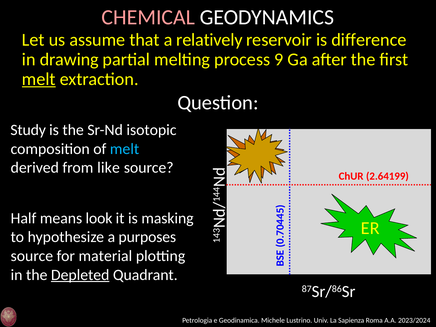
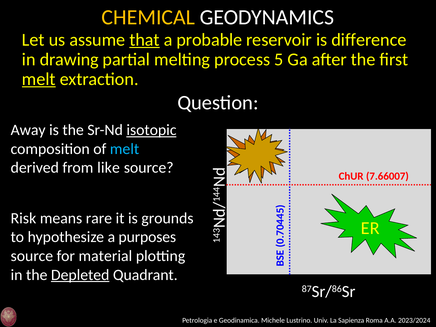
CHEMICAL colour: pink -> yellow (148, 17)
that underline: none -> present (145, 40)
relatively: relatively -> probable (209, 40)
process 9: 9 -> 5 (279, 59)
Study: Study -> Away (28, 130)
isotopic underline: none -> present (151, 130)
2.64199: 2.64199 -> 7.66007 (387, 176)
Half: Half -> Risk (23, 218)
look: look -> rare (99, 218)
masking: masking -> grounds (167, 218)
